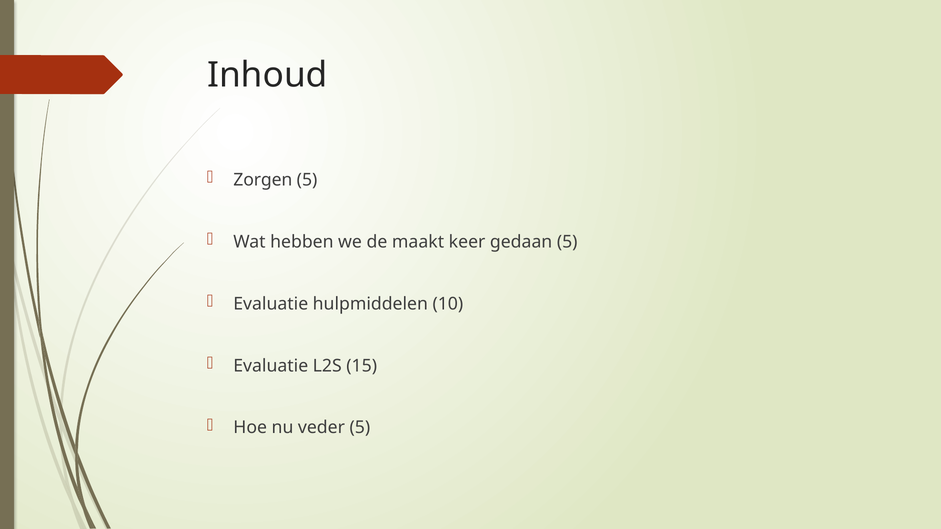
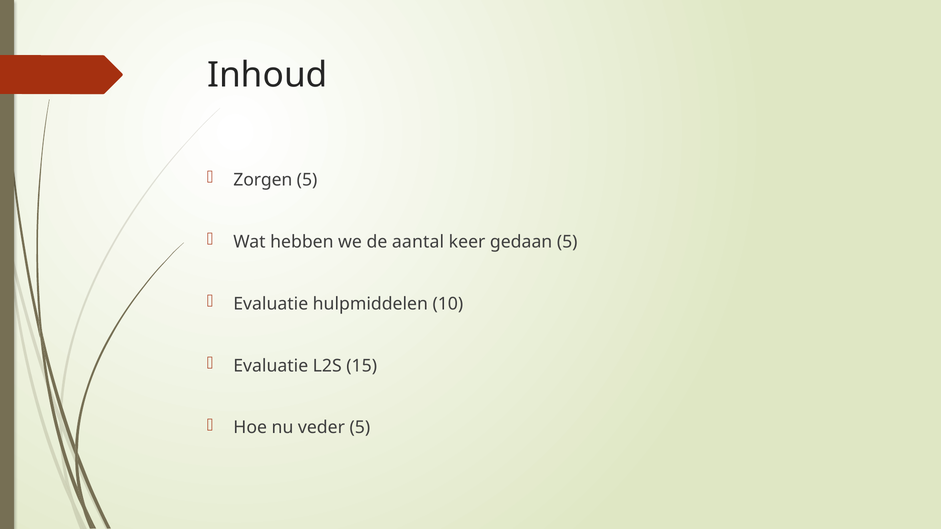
maakt: maakt -> aantal (418, 242)
